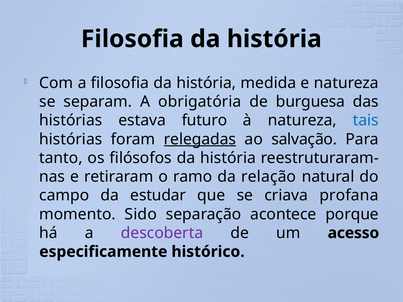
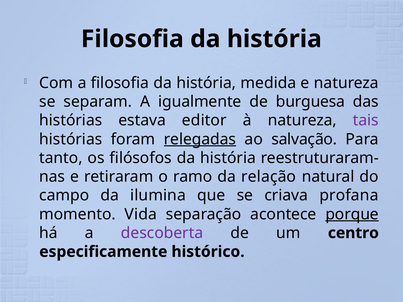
obrigatória: obrigatória -> igualmente (200, 102)
futuro: futuro -> editor (204, 121)
tais colour: blue -> purple (366, 121)
estudar: estudar -> ilumina (158, 196)
Sido: Sido -> Vida (141, 214)
porque underline: none -> present (352, 214)
acesso: acesso -> centro (353, 233)
